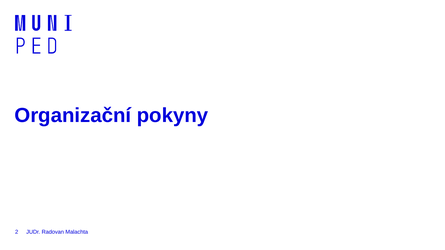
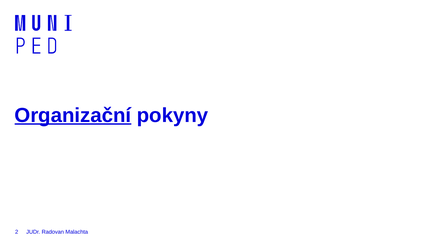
Organizační underline: none -> present (73, 115)
